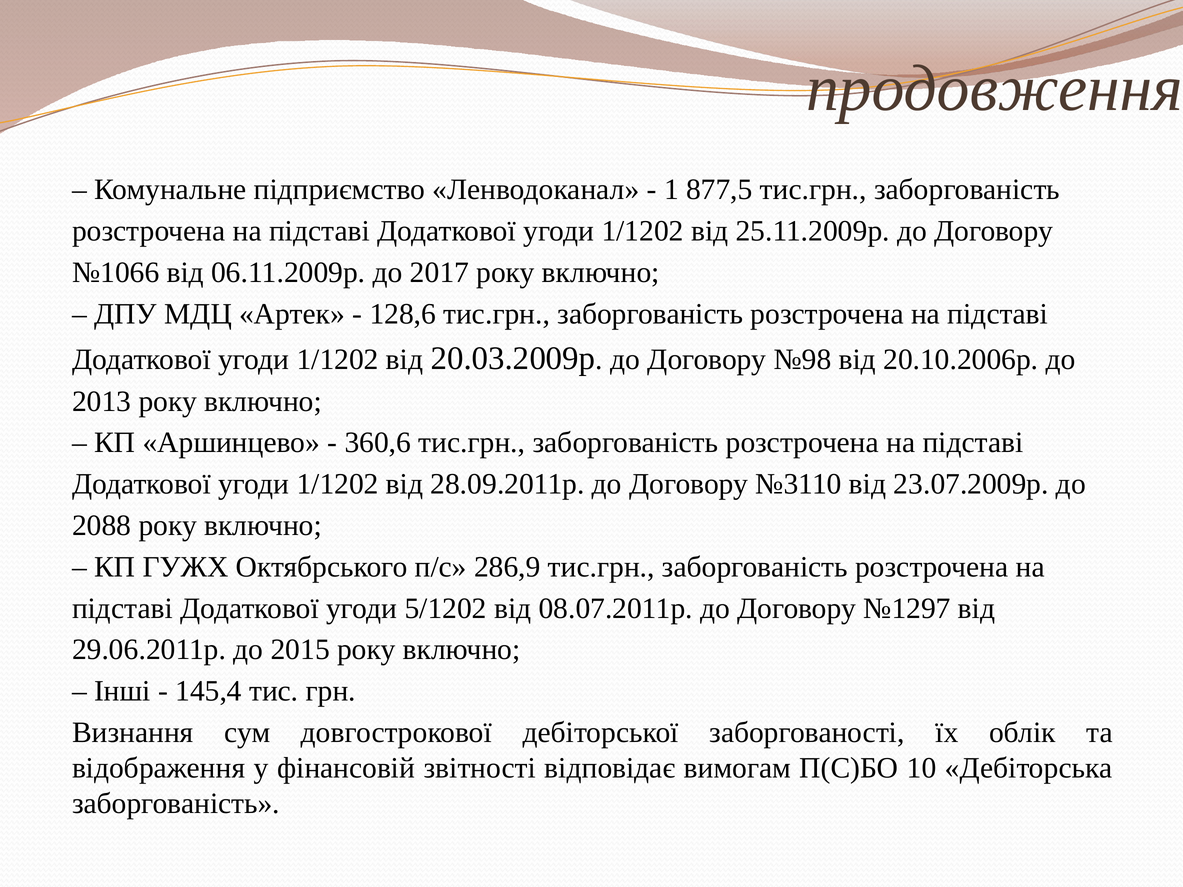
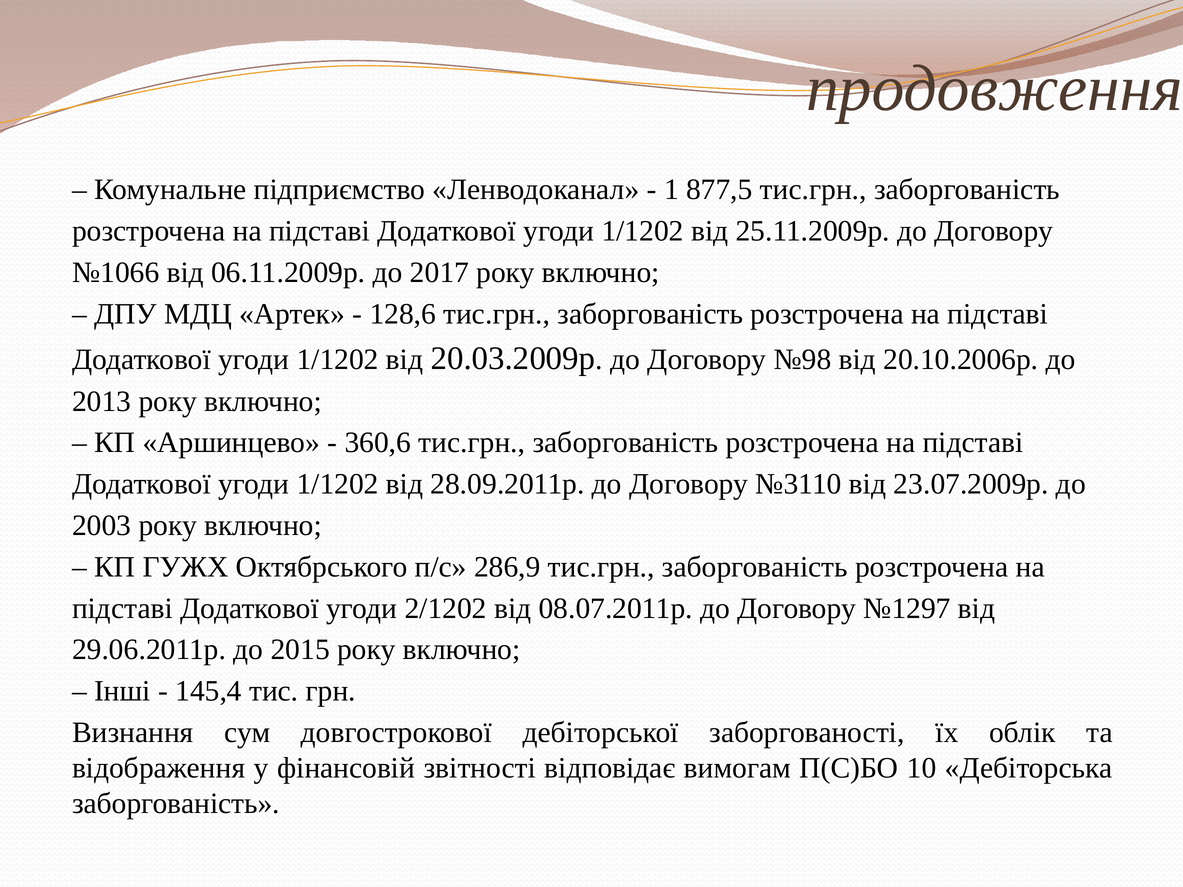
2088: 2088 -> 2003 (102, 526)
5/1202: 5/1202 -> 2/1202 (446, 608)
